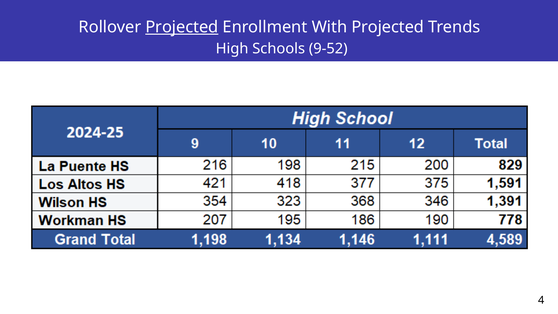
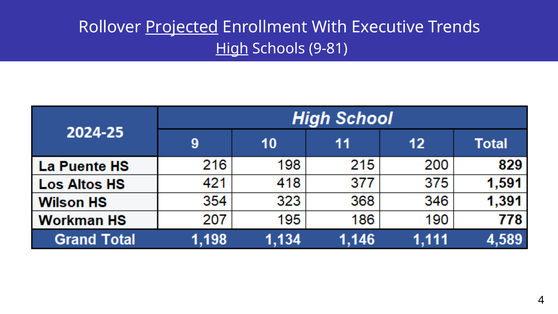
With Projected: Projected -> Executive (388, 27)
High underline: none -> present (232, 48)
9-52: 9-52 -> 9-81 (328, 48)
